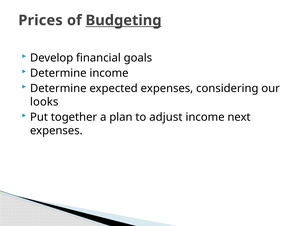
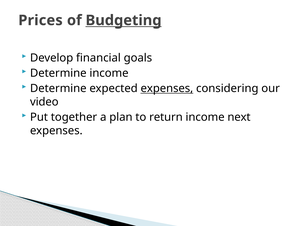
expenses underline: none -> present (167, 88)
looks: looks -> video (44, 102)
adjust: adjust -> return (166, 117)
